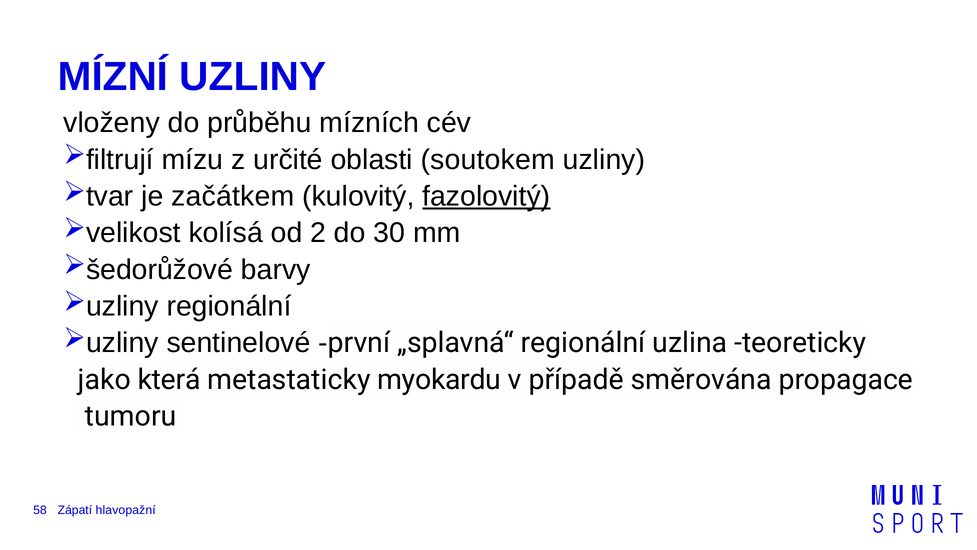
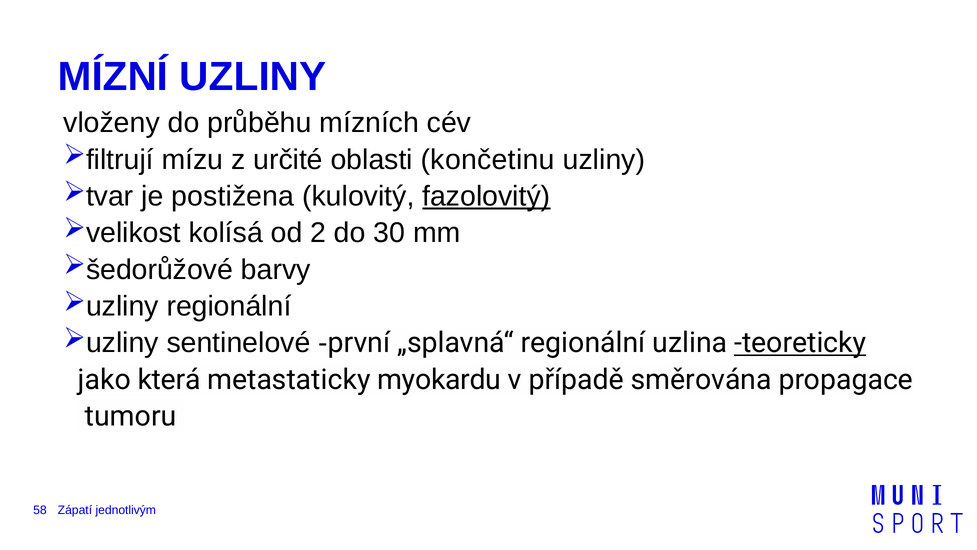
soutokem: soutokem -> končetinu (488, 159)
začátkem: začátkem -> postižena (233, 196)
teoreticky underline: none -> present (800, 343)
hlavopažní: hlavopažní -> jednotlivým (126, 510)
